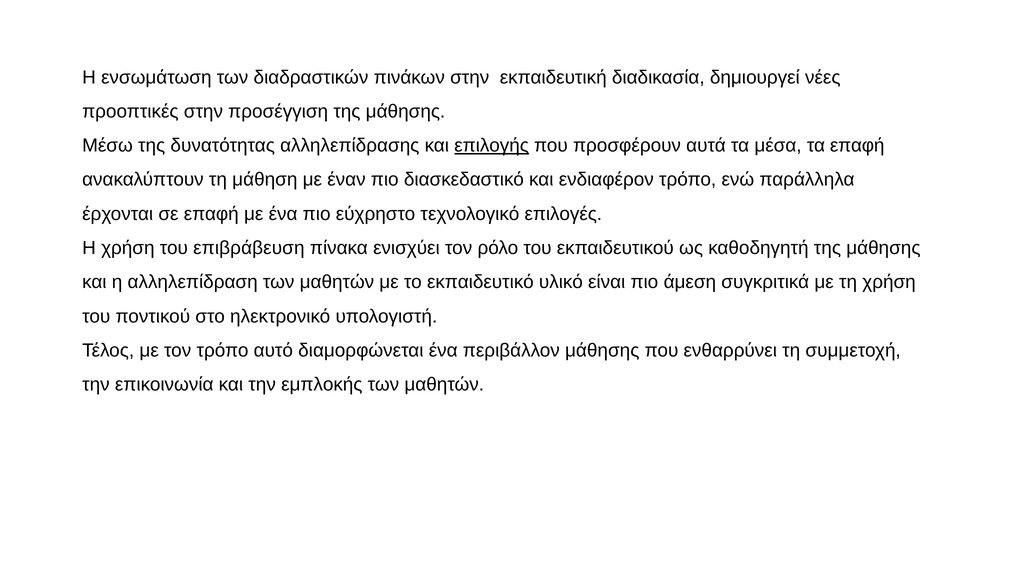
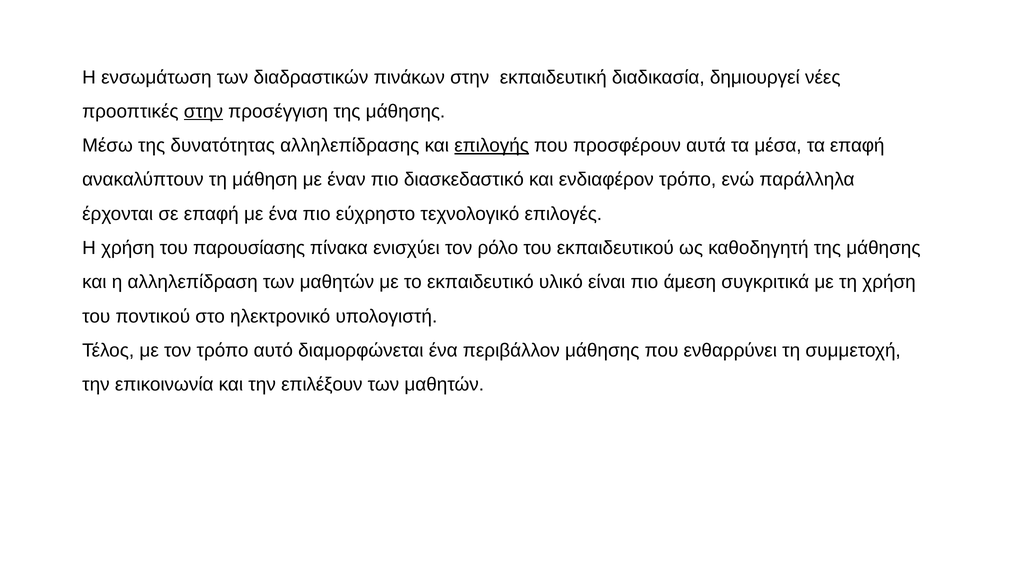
στην underline: none -> present (203, 111)
επιβράβευση: επιβράβευση -> παρουσίασης (249, 248)
εμπλοκής: εμπλοκής -> επιλέξουν (322, 384)
